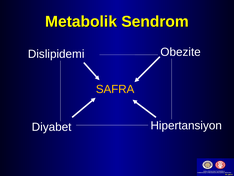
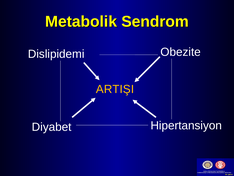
SAFRA: SAFRA -> ARTIŞI (115, 89)
